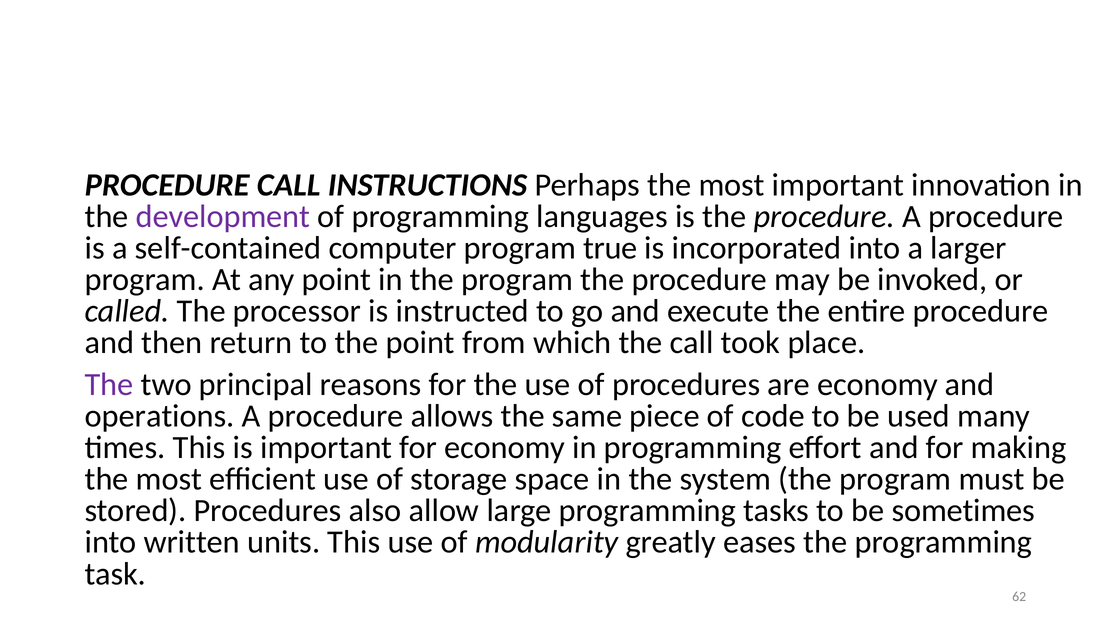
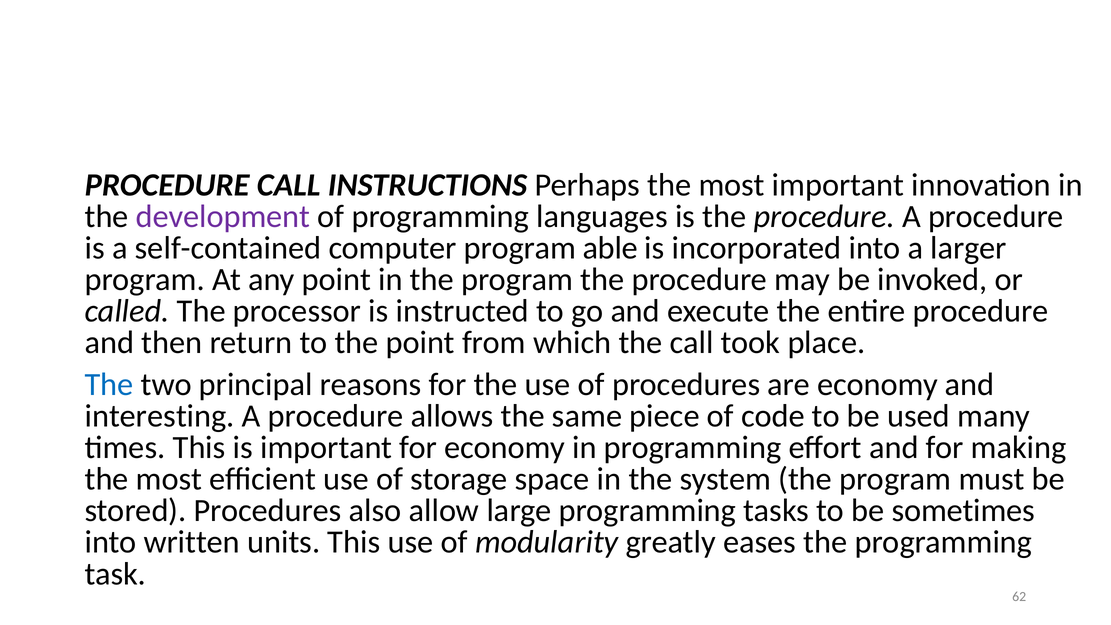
true: true -> able (610, 248)
The colour: purple -> blue (109, 385)
operations: operations -> interesting (160, 416)
